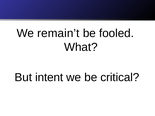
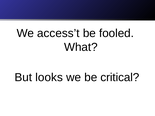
remain’t: remain’t -> access’t (58, 33)
intent: intent -> looks (49, 78)
